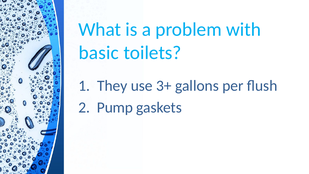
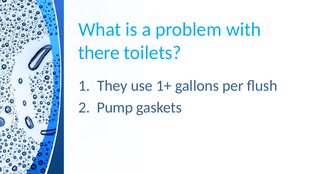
basic: basic -> there (99, 53)
3+: 3+ -> 1+ (164, 86)
